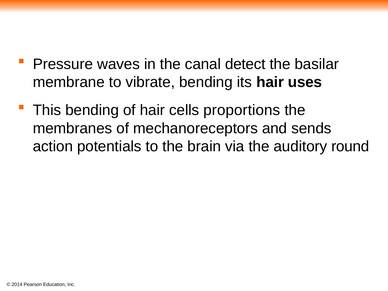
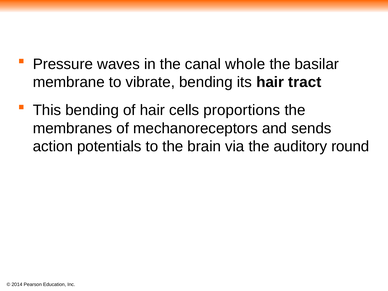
detect: detect -> whole (245, 64)
uses: uses -> tract (305, 82)
